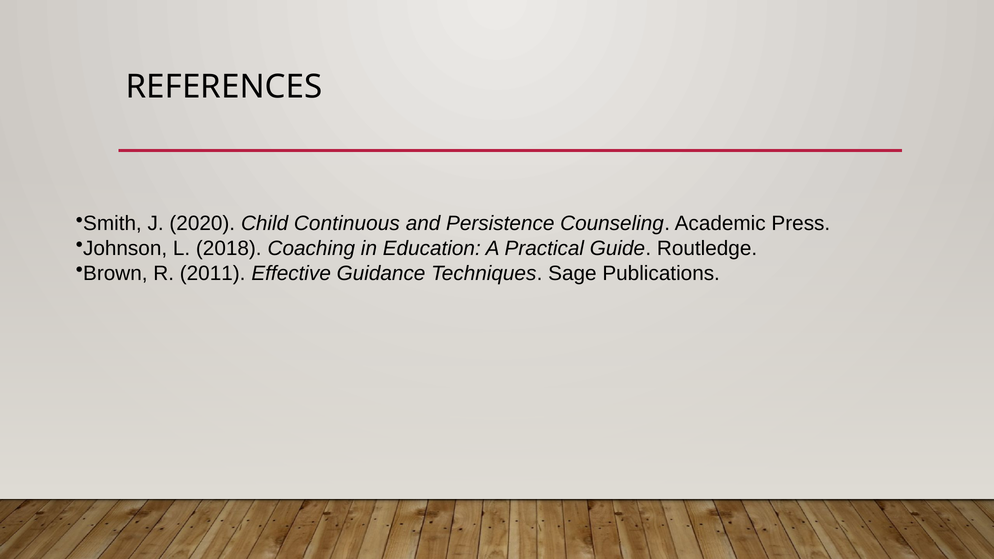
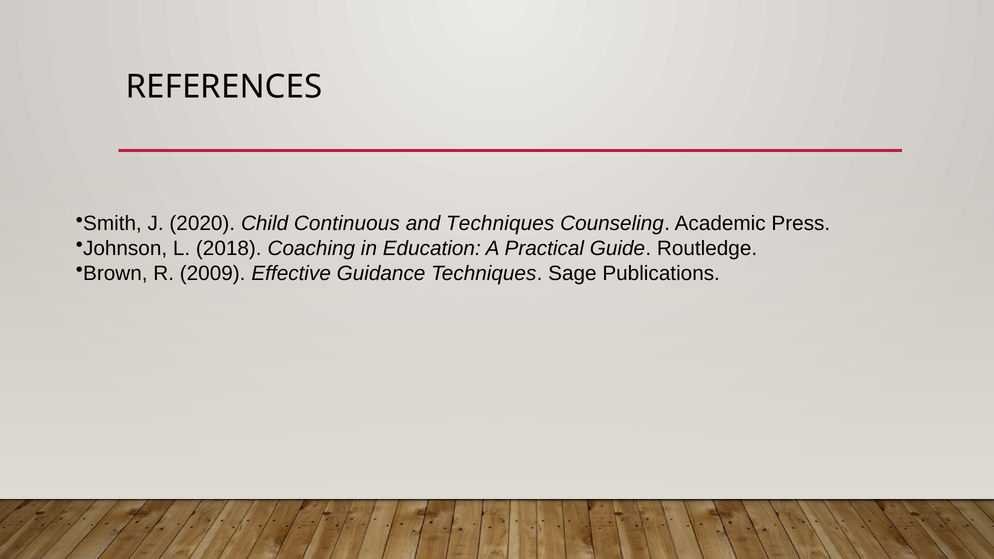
and Persistence: Persistence -> Techniques (500, 224)
2011: 2011 -> 2009 (213, 273)
